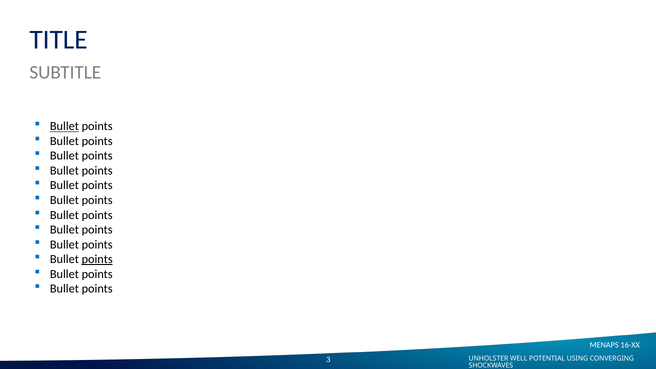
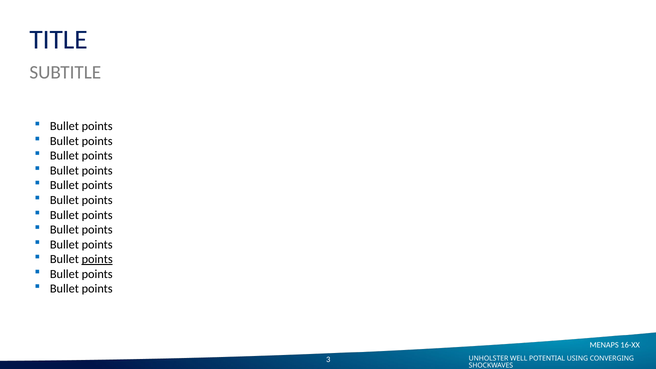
Bullet underline: present -> none (64, 126)
